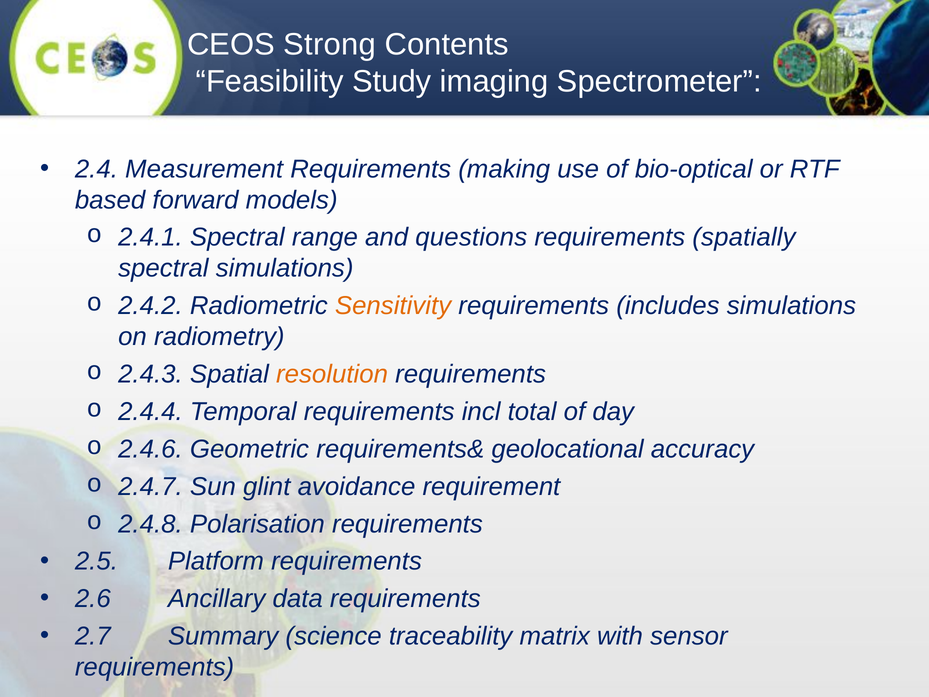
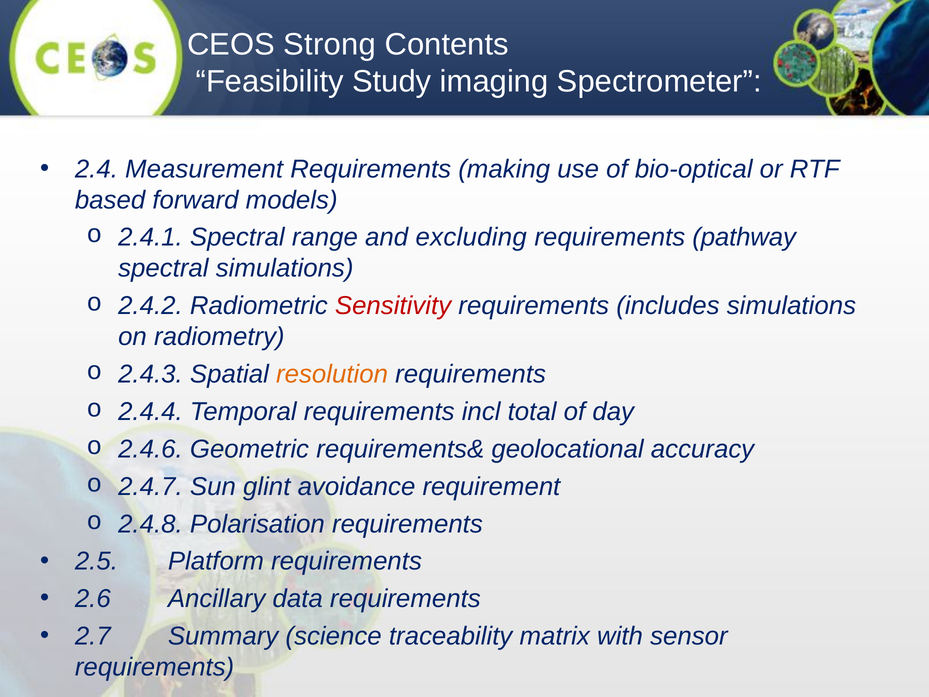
questions: questions -> excluding (471, 237)
spatially: spatially -> pathway (744, 237)
Sensitivity colour: orange -> red (393, 306)
